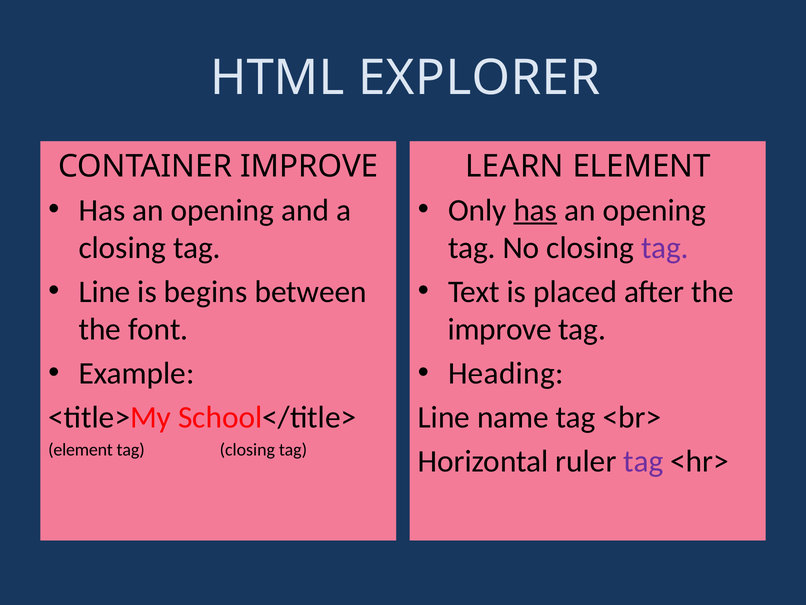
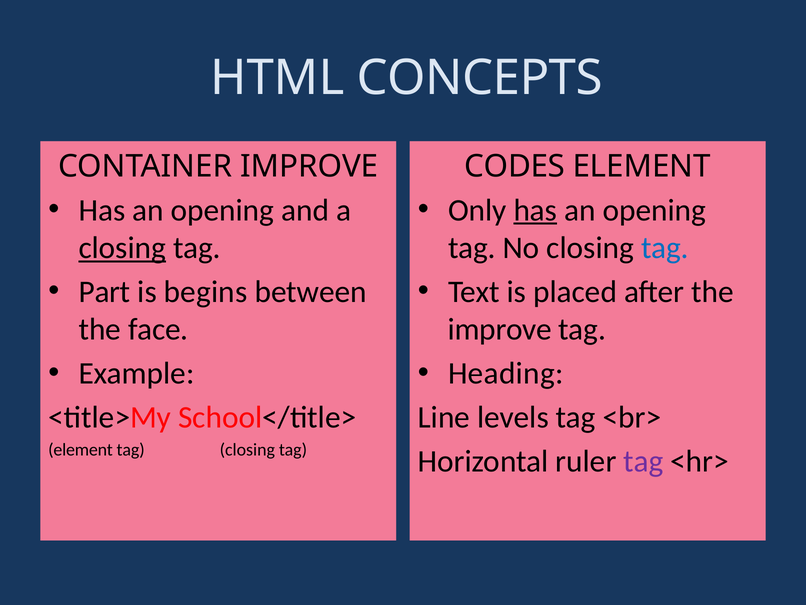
EXPLORER: EXPLORER -> CONCEPTS (480, 78)
LEARN: LEARN -> CODES (515, 166)
closing underline: none -> present (122, 248)
tag colour: purple -> blue (665, 248)
Line: Line -> Part (105, 292)
font: font -> face (158, 329)
name: name -> levels (513, 417)
